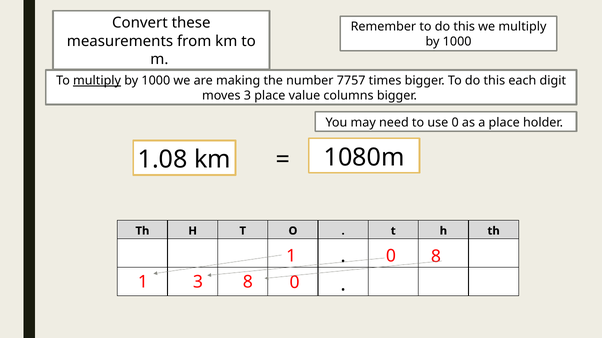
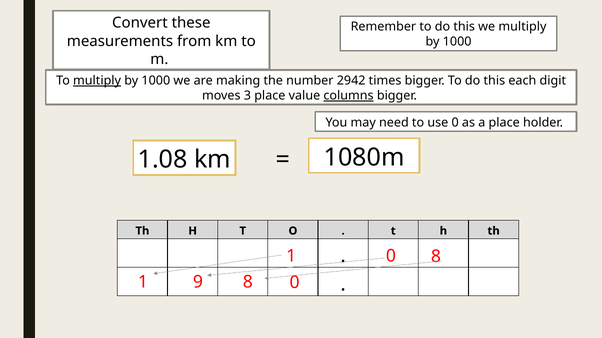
7757: 7757 -> 2942 (351, 81)
columns underline: none -> present (349, 96)
1 3: 3 -> 9 (198, 283)
